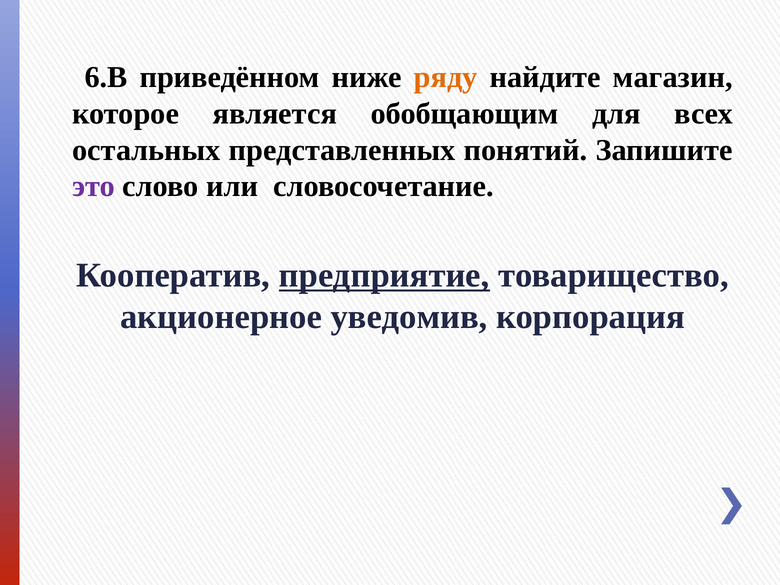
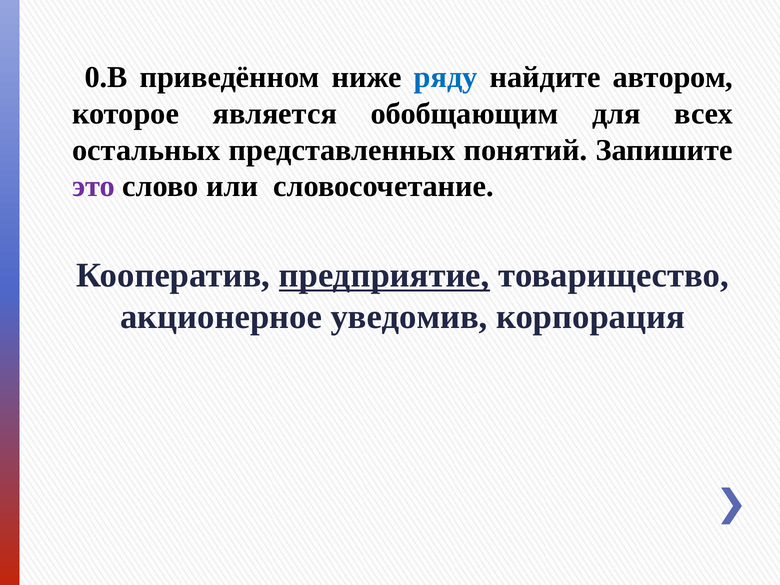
6.В: 6.В -> 0.В (106, 77)
ряду colour: orange -> blue (446, 77)
магазин: магазин -> автором (673, 77)
